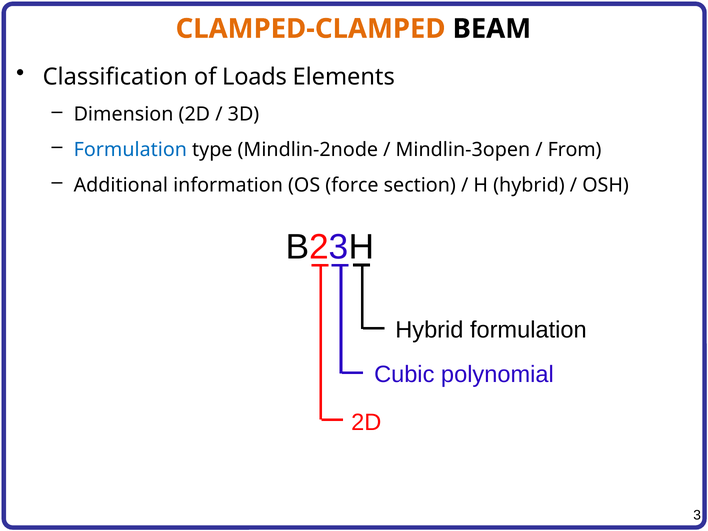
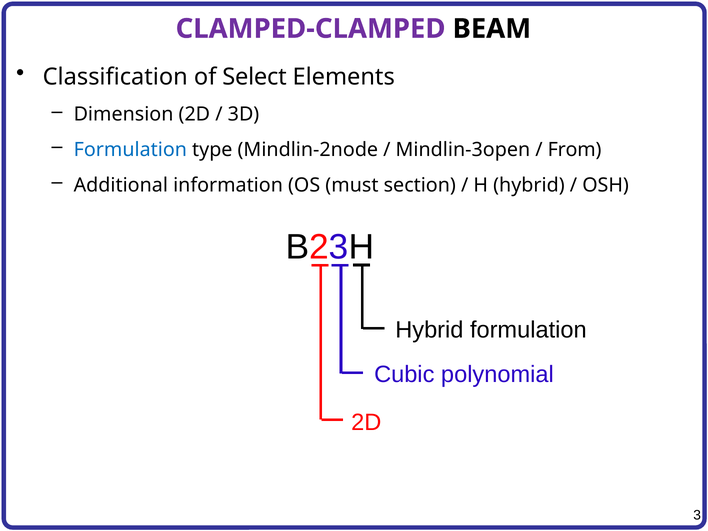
CLAMPED-CLAMPED colour: orange -> purple (311, 29)
Loads: Loads -> Select (255, 77)
force: force -> must (352, 185)
